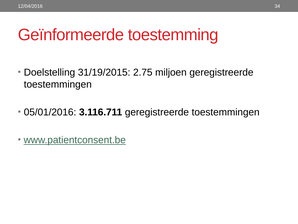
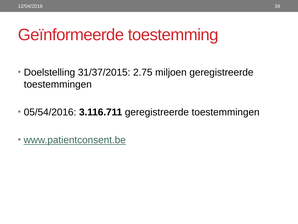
31/19/2015: 31/19/2015 -> 31/37/2015 (104, 72)
05/01/2016: 05/01/2016 -> 05/54/2016 (50, 112)
